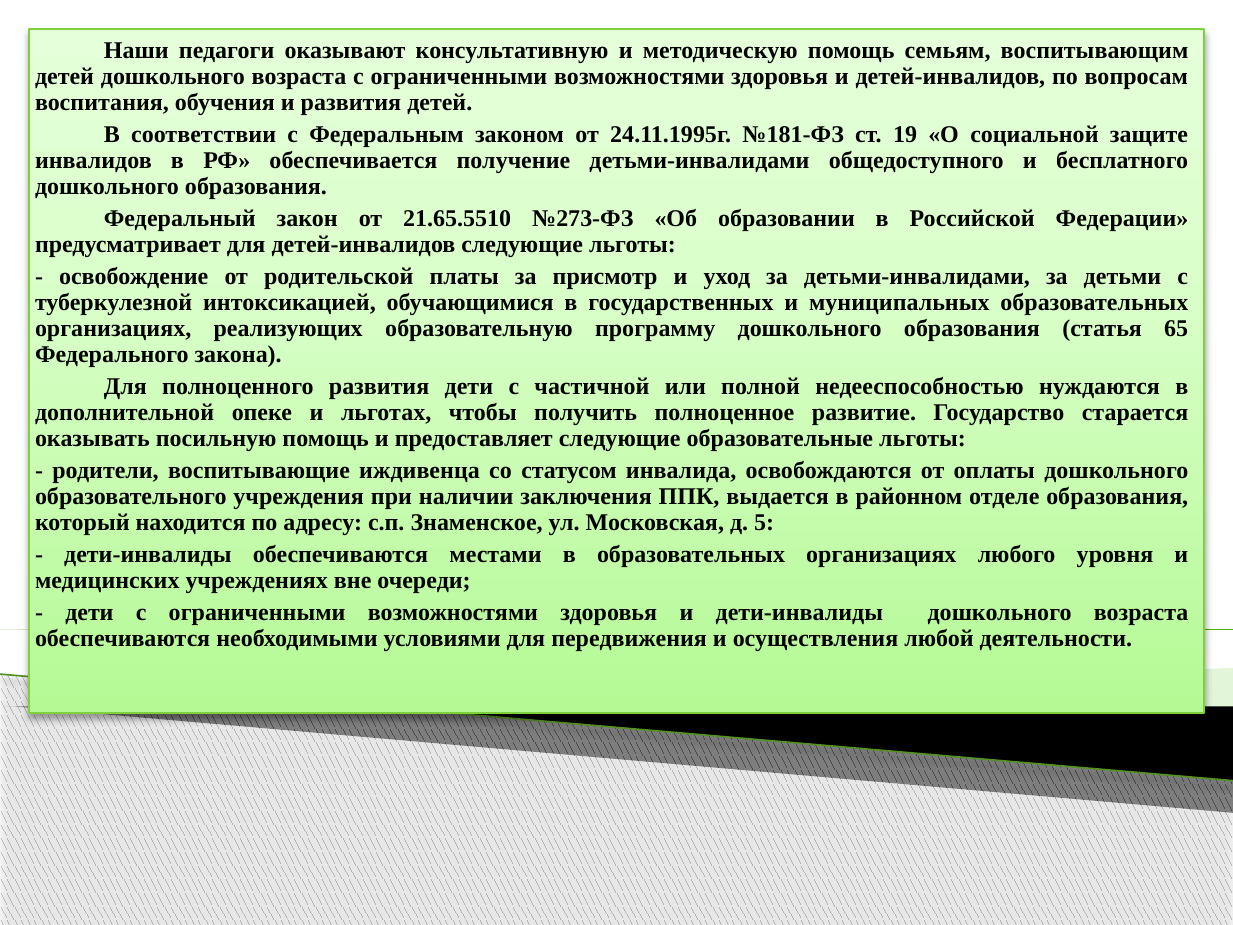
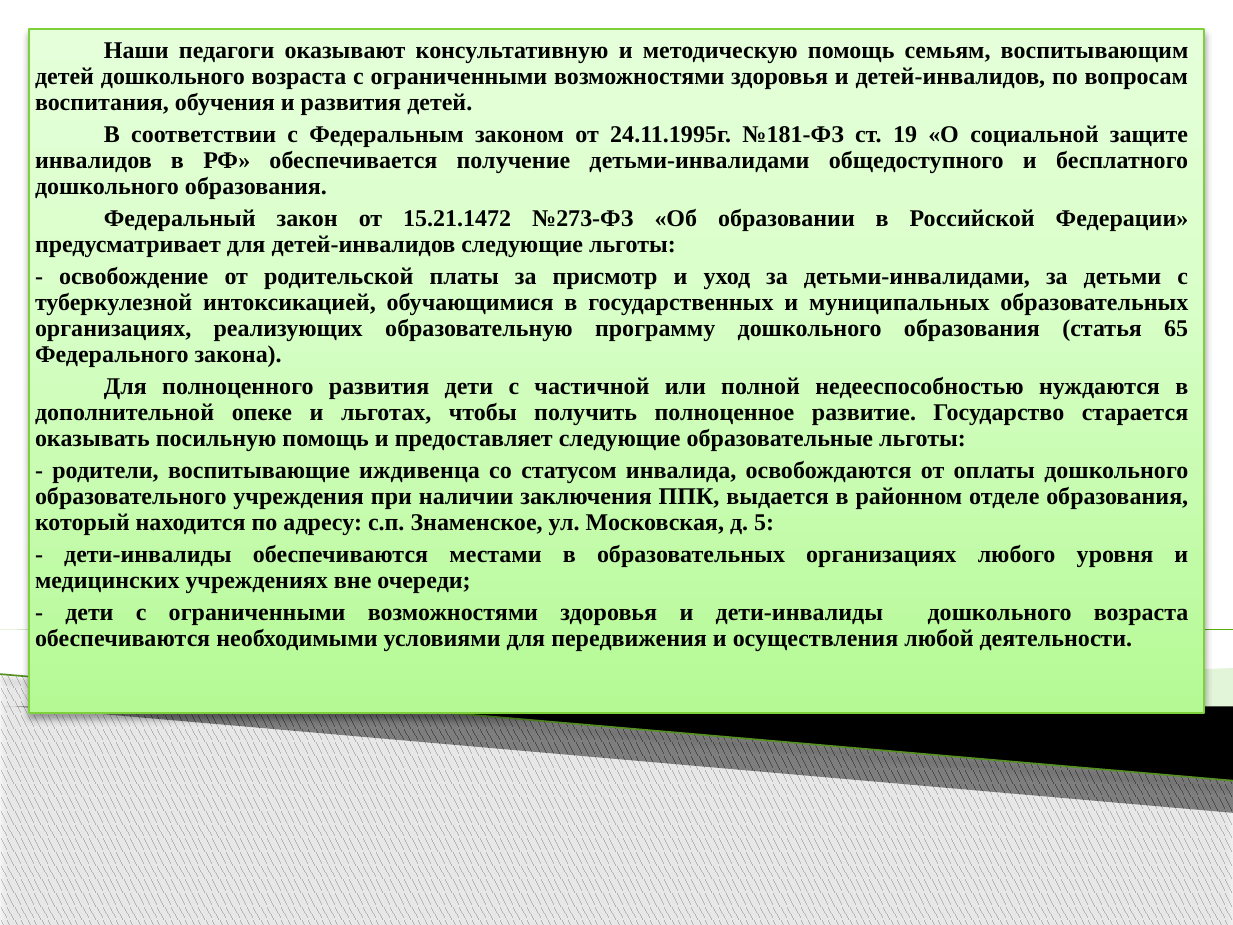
21.65.5510: 21.65.5510 -> 15.21.1472 (457, 219)
